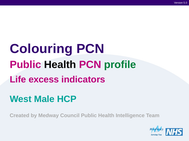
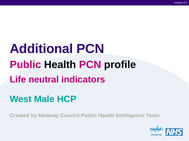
Colouring: Colouring -> Additional (41, 49)
profile colour: green -> black (120, 65)
excess: excess -> neutral (44, 80)
